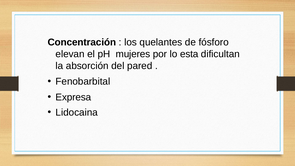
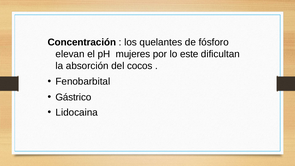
esta: esta -> este (189, 54)
pared: pared -> cocos (140, 66)
Expresa: Expresa -> Gástrico (73, 97)
